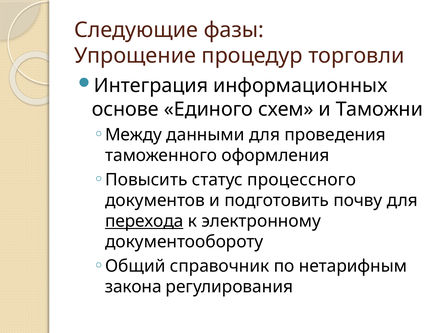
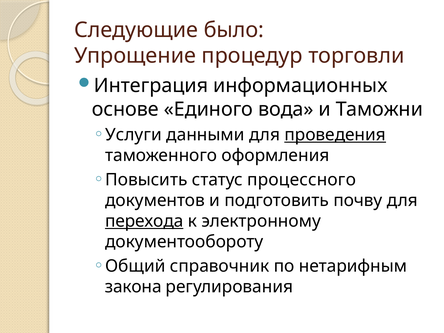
фазы: фазы -> было (234, 30)
схем: схем -> вода (286, 109)
Между: Между -> Услуги (133, 135)
проведения underline: none -> present (335, 135)
